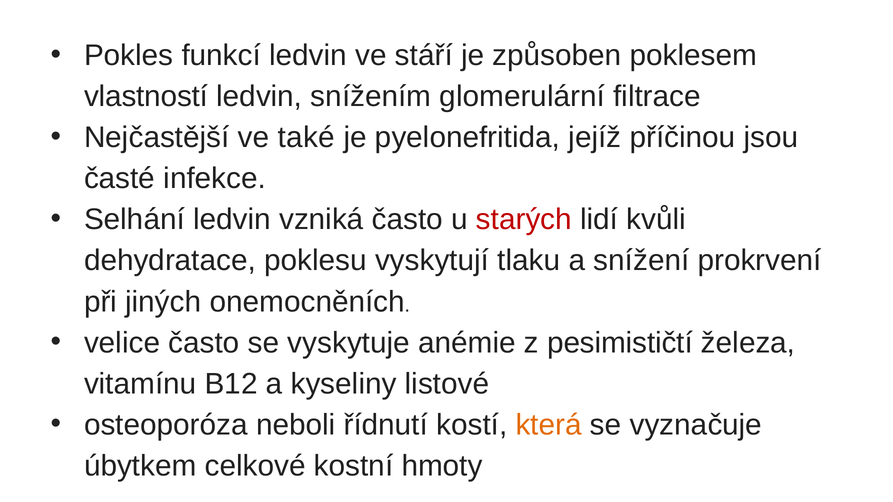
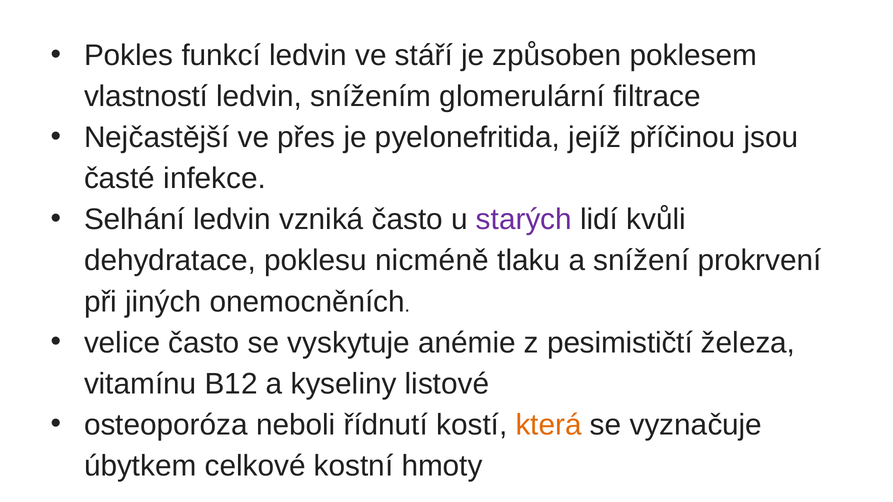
také: také -> přes (306, 138)
starých colour: red -> purple (524, 220)
vyskytují: vyskytují -> nicméně (432, 261)
